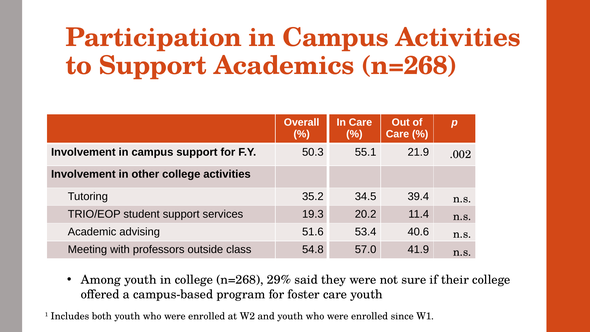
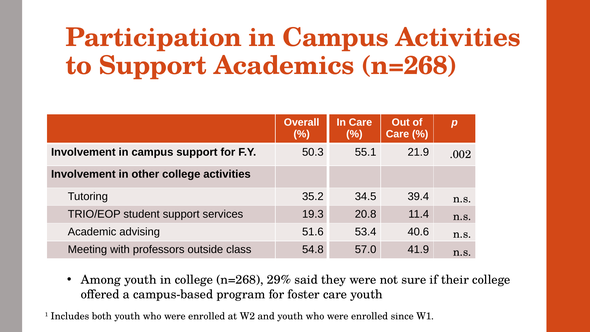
20.2: 20.2 -> 20.8 (366, 214)
